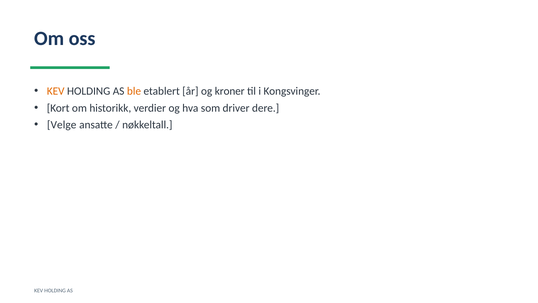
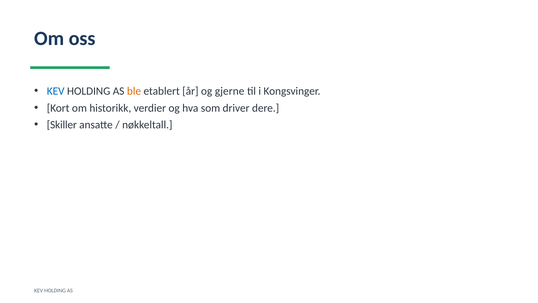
KEV colour: orange -> blue (56, 91)
kroner: kroner -> gjerne (230, 91)
Velge: Velge -> Skiller (62, 125)
